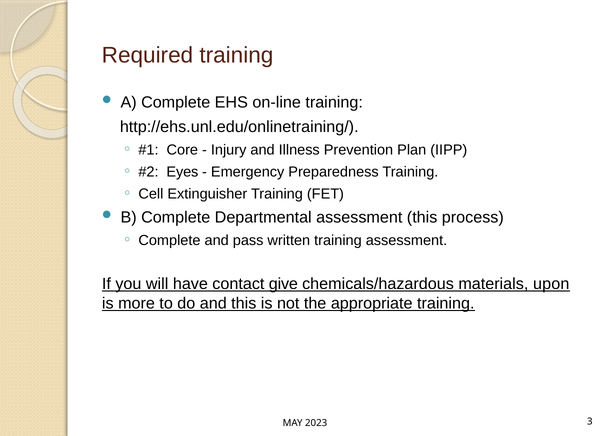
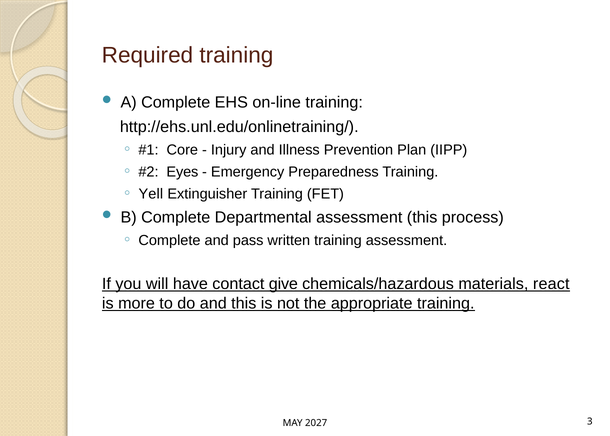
Cell: Cell -> Yell (151, 194)
upon: upon -> react (551, 284)
2023: 2023 -> 2027 (316, 423)
